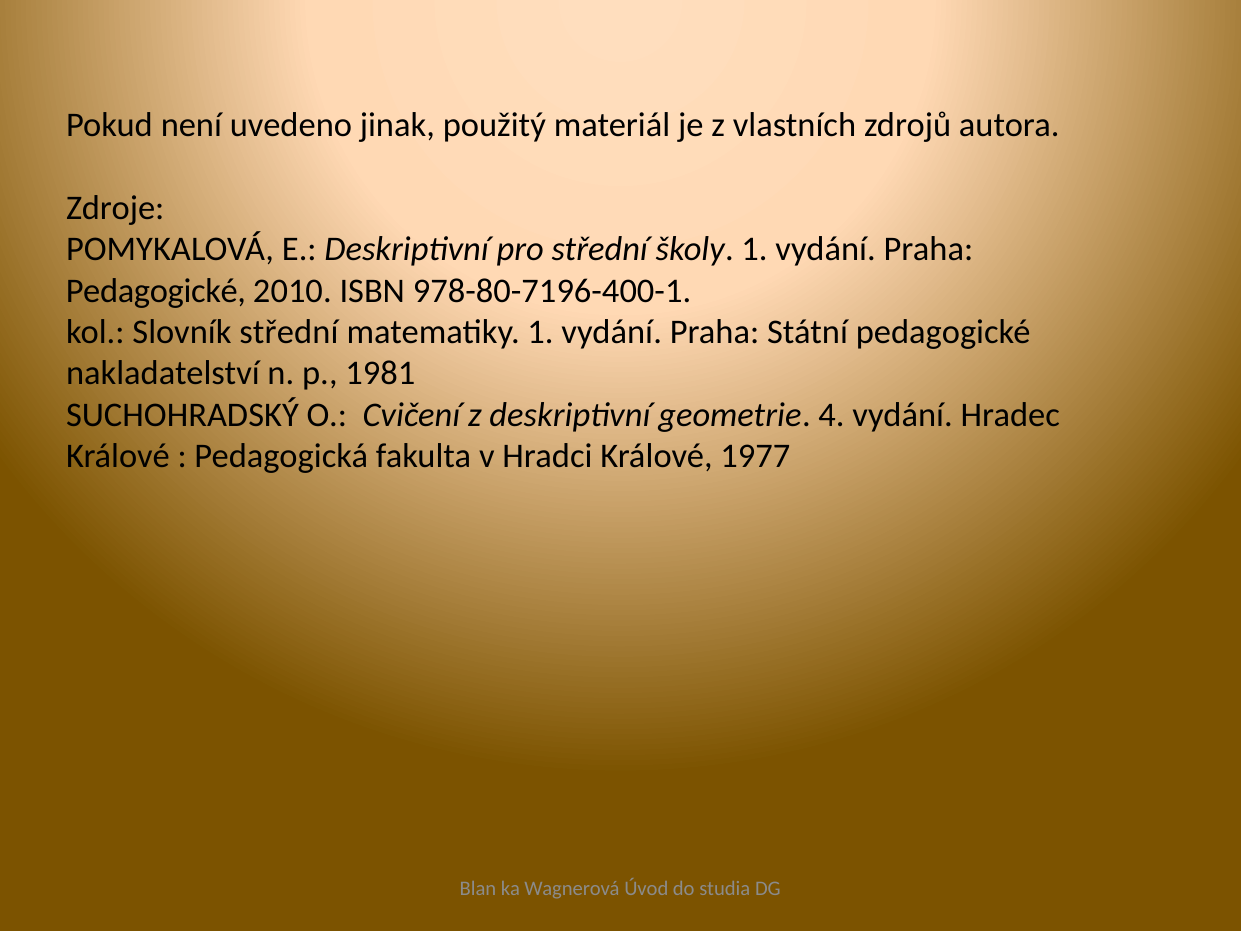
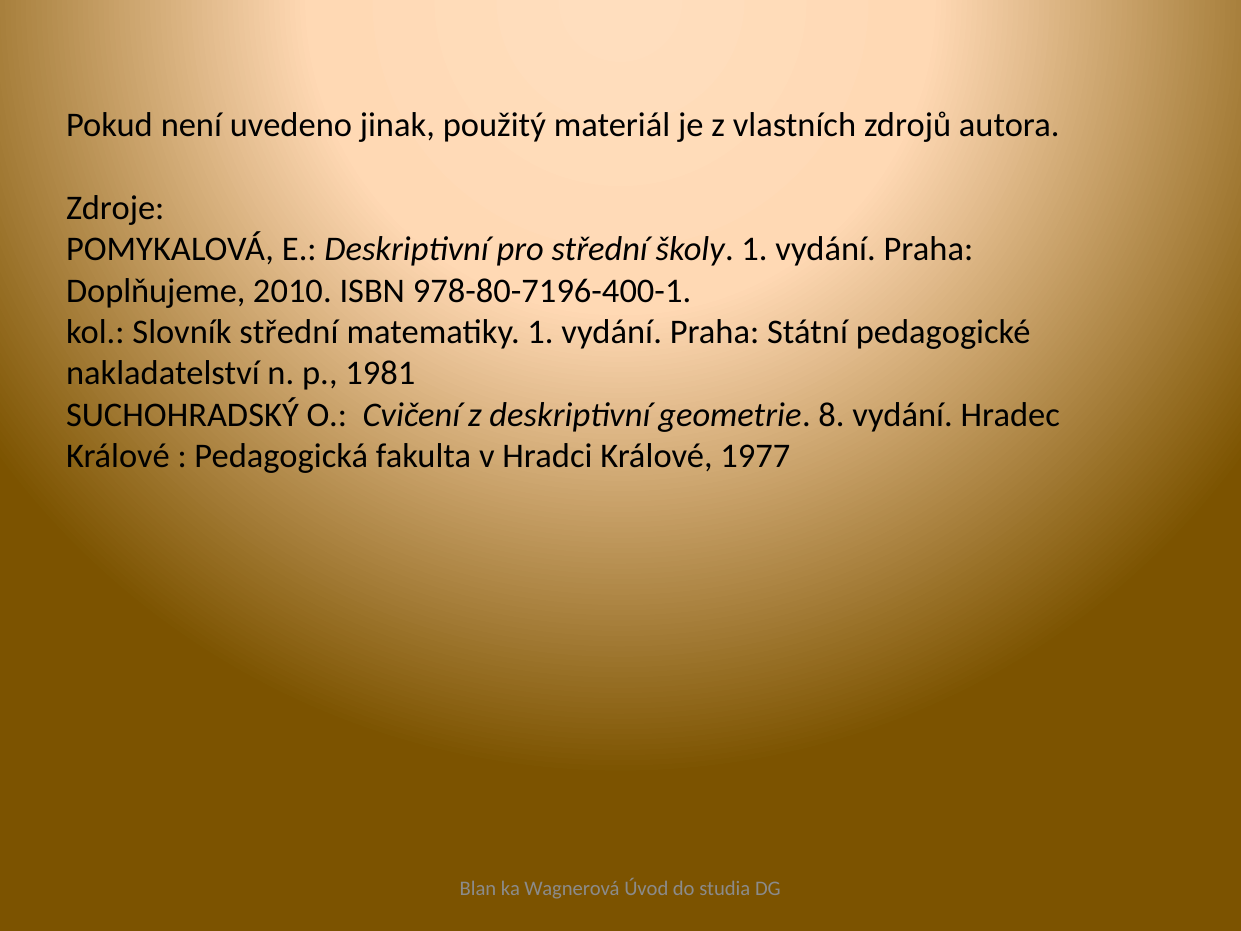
Pedagogické: Pedagogické -> Doplňujeme (156, 291)
4: 4 -> 8 (831, 415)
